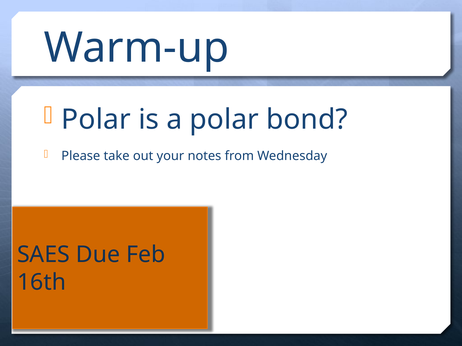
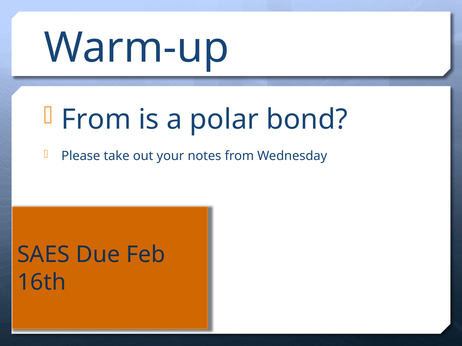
Polar: Polar -> From (96, 120)
